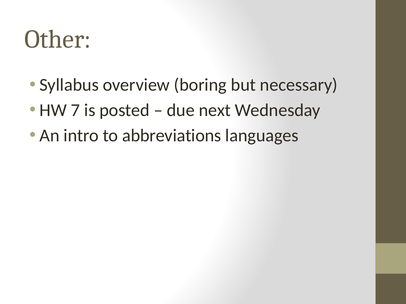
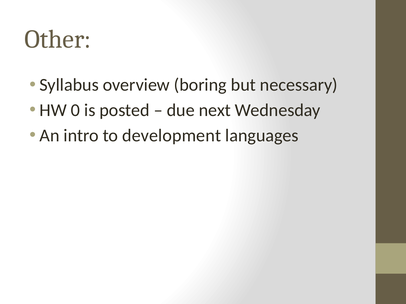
7: 7 -> 0 (76, 110)
abbreviations: abbreviations -> development (172, 136)
